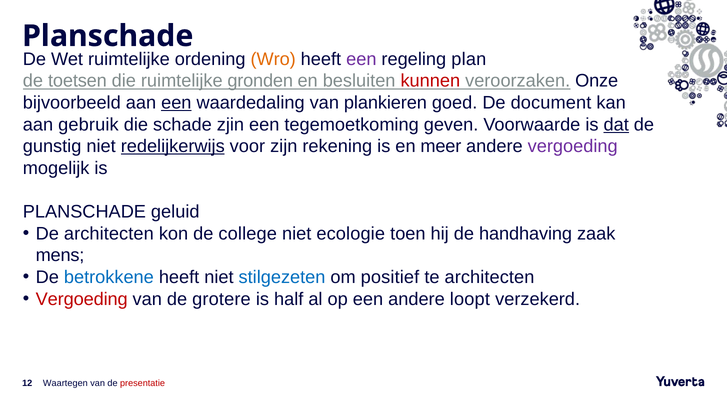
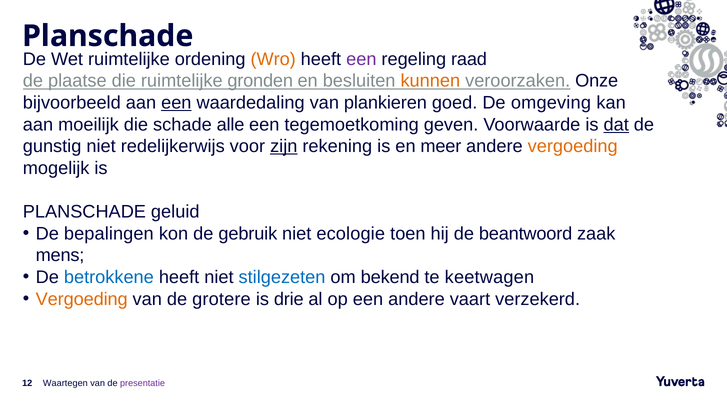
plan: plan -> raad (469, 59)
toetsen: toetsen -> plaatse (77, 81)
kunnen colour: red -> orange (430, 81)
document: document -> omgeving (551, 103)
gebruik: gebruik -> moeilijk (88, 125)
zjin: zjin -> alle (230, 125)
redelijkerwijs underline: present -> none (173, 146)
zijn underline: none -> present (284, 146)
vergoeding colour: purple -> orange (573, 146)
De architecten: architecten -> bepalingen (109, 234)
college: college -> gebruik (248, 234)
handhaving: handhaving -> beantwoord (526, 234)
positief: positief -> bekend (390, 277)
te architecten: architecten -> keetwagen (489, 277)
Vergoeding colour: red -> orange (82, 299)
half: half -> drie (289, 299)
loopt: loopt -> vaart (470, 299)
presentatie colour: red -> purple (143, 383)
